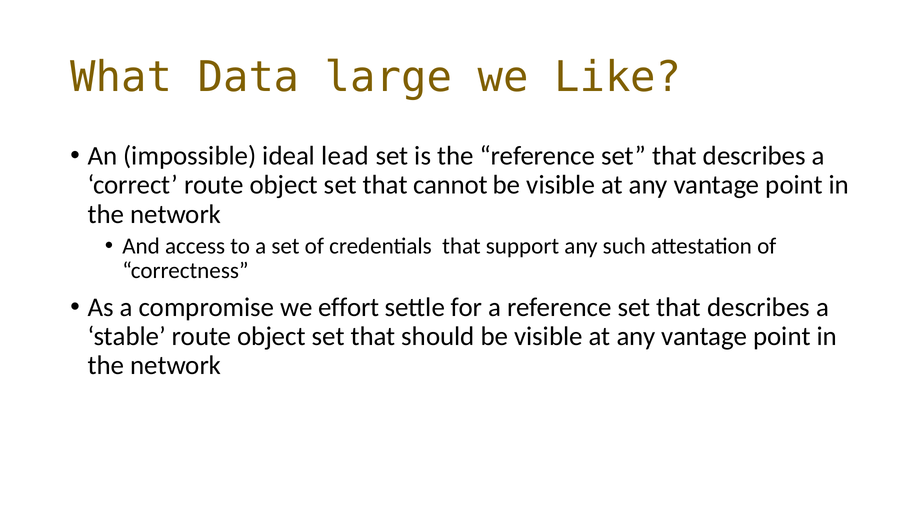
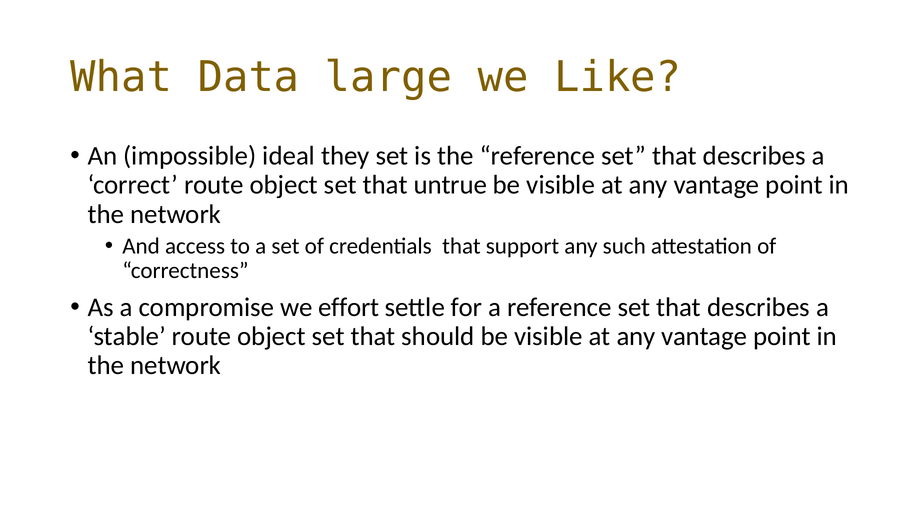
lead: lead -> they (345, 156)
cannot: cannot -> untrue (450, 185)
